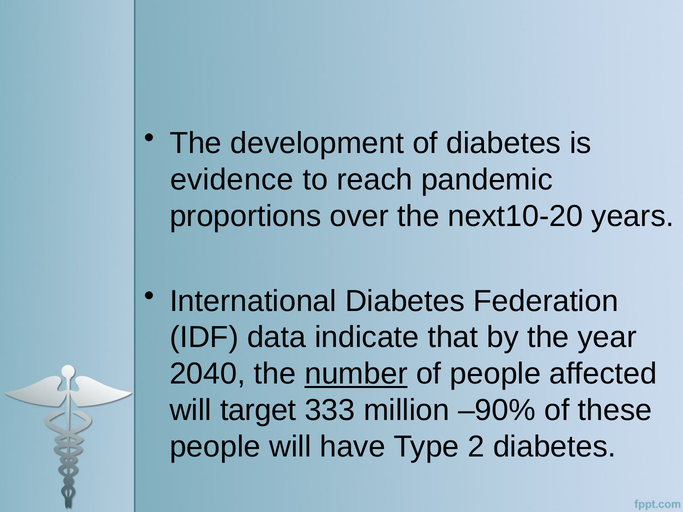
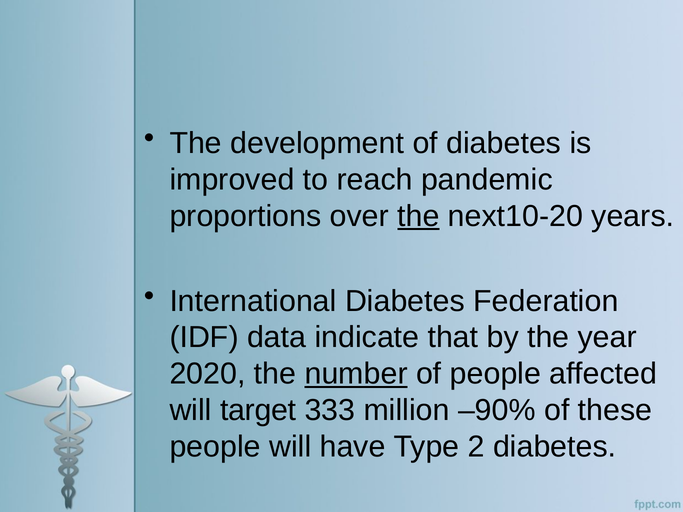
evidence: evidence -> improved (232, 180)
the underline: none -> present (418, 216)
2040: 2040 -> 2020 (208, 374)
